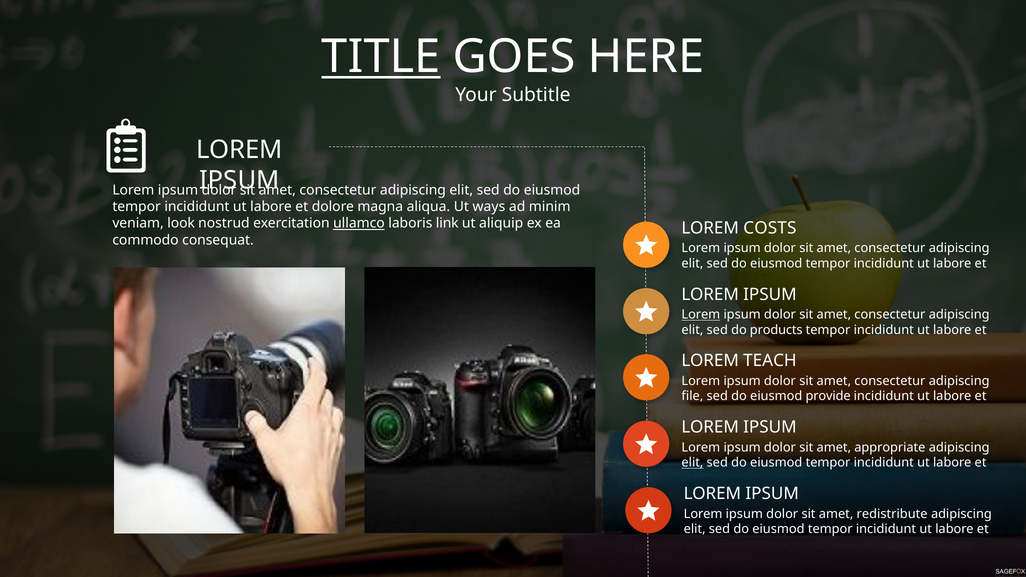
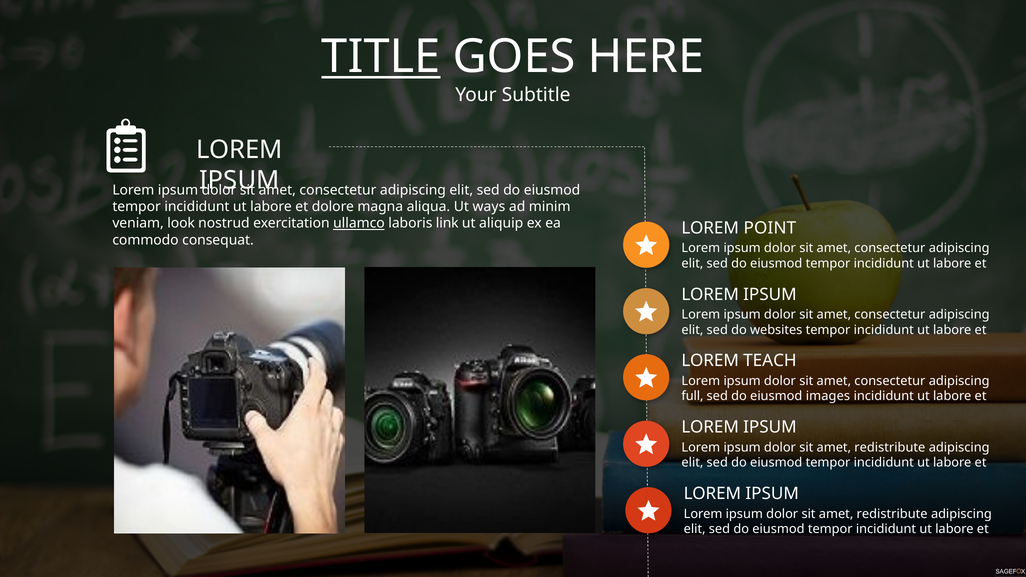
COSTS: COSTS -> POINT (770, 228)
Lorem underline: present -> none (701, 315)
products: products -> websites (776, 330)
file: file -> full (692, 396)
provide: provide -> images (828, 396)
appropriate: appropriate -> redistribute (890, 447)
elit underline: present -> none (692, 463)
